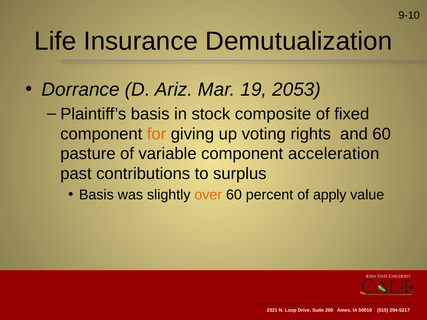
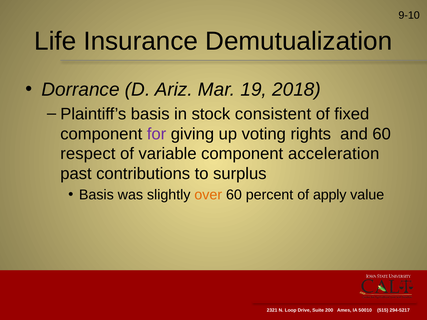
2053: 2053 -> 2018 (297, 90)
composite: composite -> consistent (273, 114)
for colour: orange -> purple (157, 134)
pasture: pasture -> respect (88, 154)
